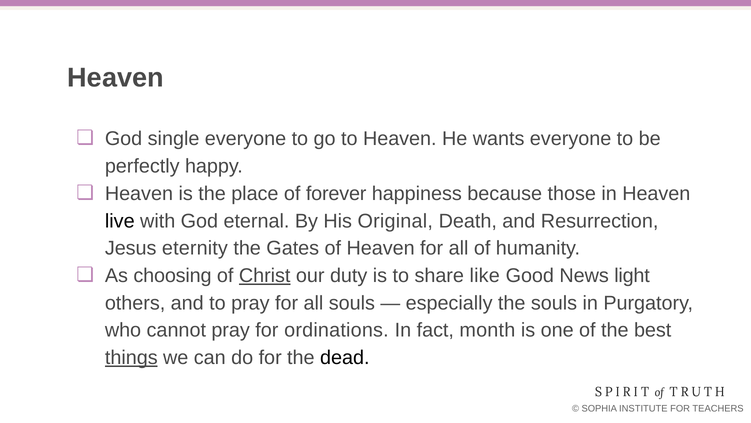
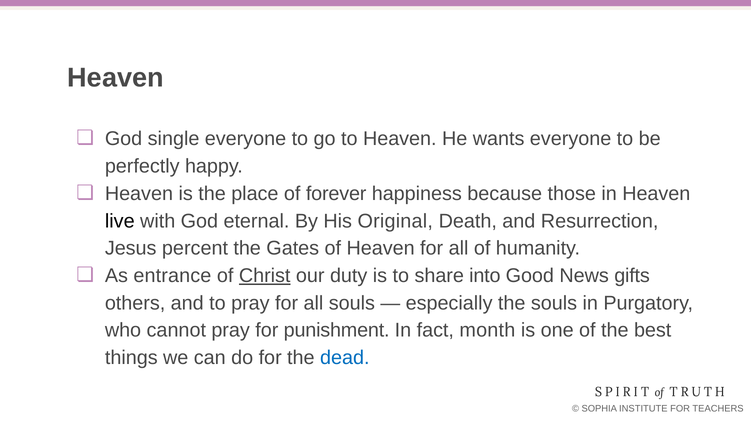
eternity: eternity -> percent (195, 248)
choosing: choosing -> entrance (172, 275)
like: like -> into (485, 275)
light: light -> gifts (632, 275)
ordinations: ordinations -> punishment (337, 330)
things underline: present -> none (131, 357)
dead colour: black -> blue (345, 357)
